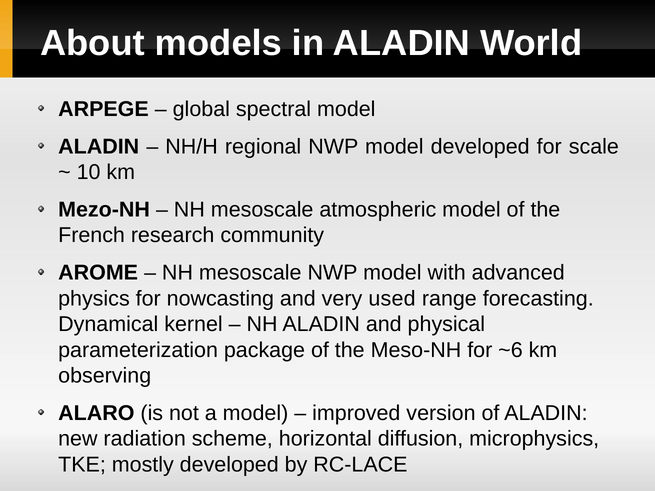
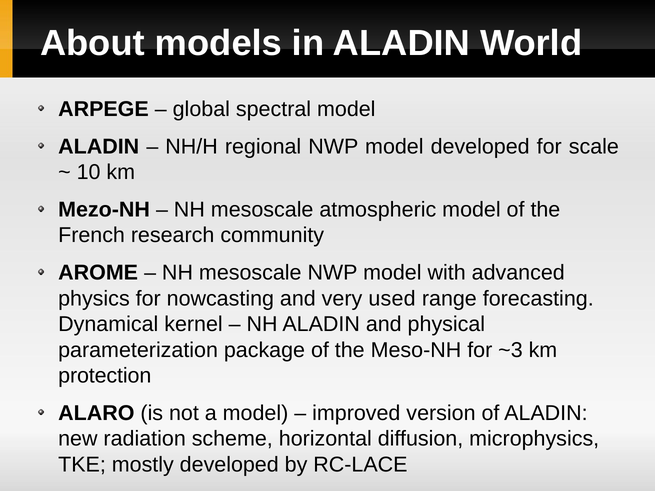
~6: ~6 -> ~3 (510, 350)
observing: observing -> protection (105, 376)
